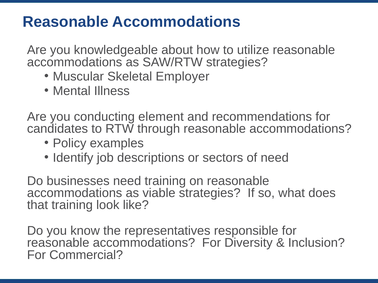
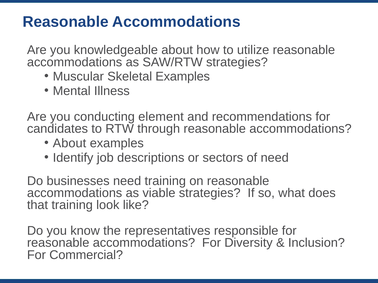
Skeletal Employer: Employer -> Examples (183, 77)
Policy: Policy -> About (70, 143)
